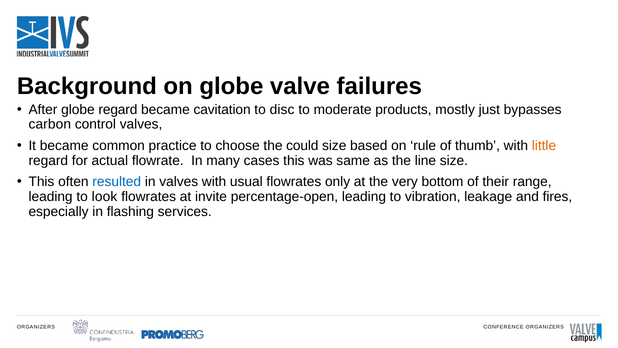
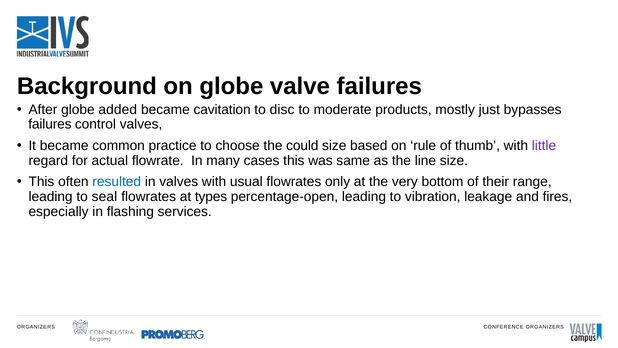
globe regard: regard -> added (118, 109)
carbon: carbon -> failures (50, 124)
little colour: orange -> purple (544, 146)
look: look -> seal (104, 196)
invite: invite -> types (211, 196)
